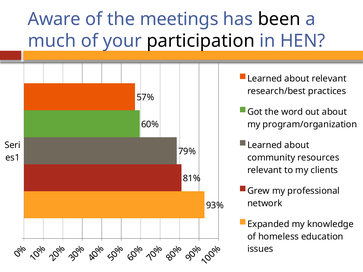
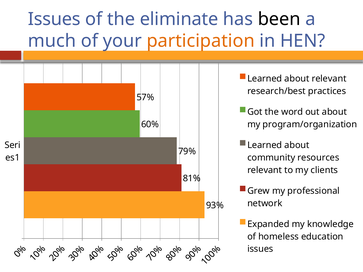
Aware: Aware -> Issues (54, 19)
meetings: meetings -> eliminate (179, 19)
participation colour: black -> orange (201, 41)
